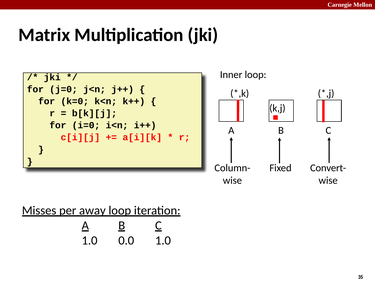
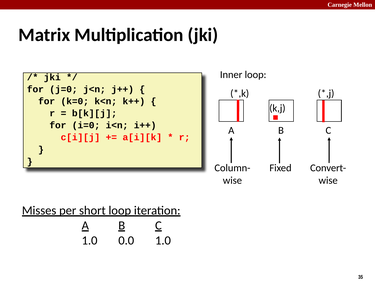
away: away -> short (92, 210)
